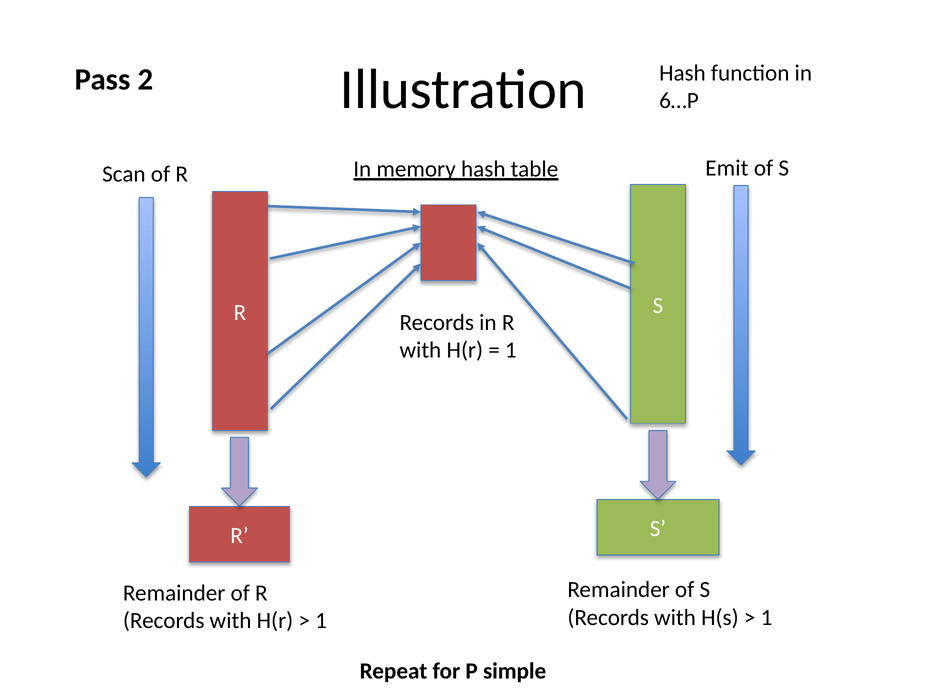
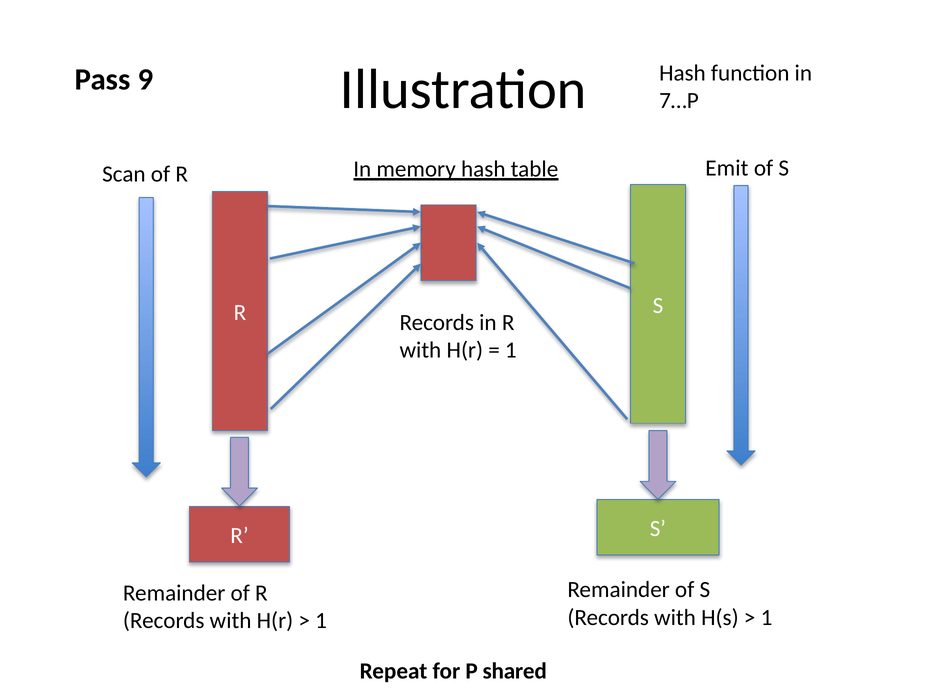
2: 2 -> 9 (145, 80)
6…P: 6…P -> 7…P (679, 101)
simple: simple -> shared (515, 671)
